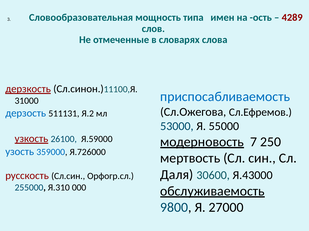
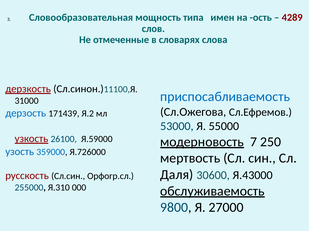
511131: 511131 -> 171439 (64, 114)
